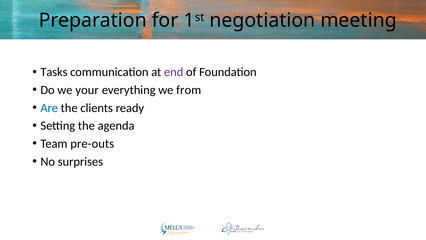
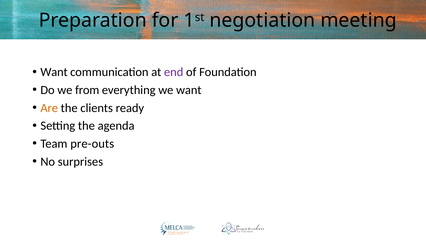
Tasks: Tasks -> Want (54, 72)
your: your -> from (87, 90)
we from: from -> want (189, 90)
Are colour: blue -> orange (49, 108)
